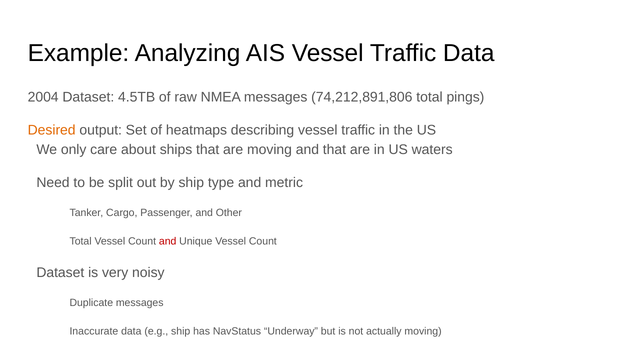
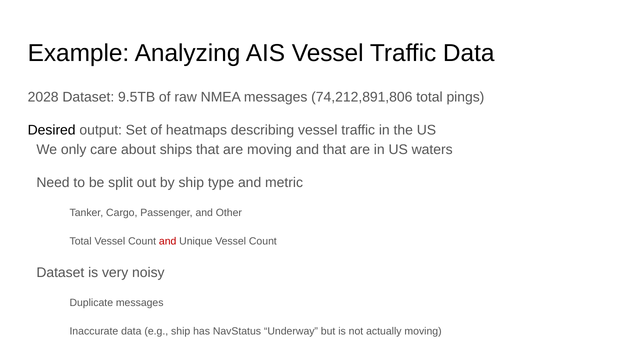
2004: 2004 -> 2028 (43, 97)
4.5TB: 4.5TB -> 9.5TB (137, 97)
Desired colour: orange -> black (52, 130)
